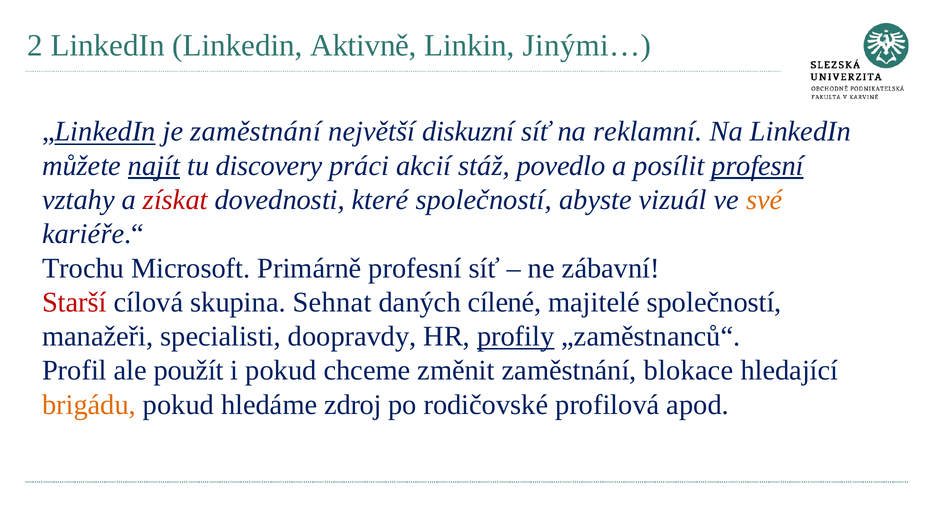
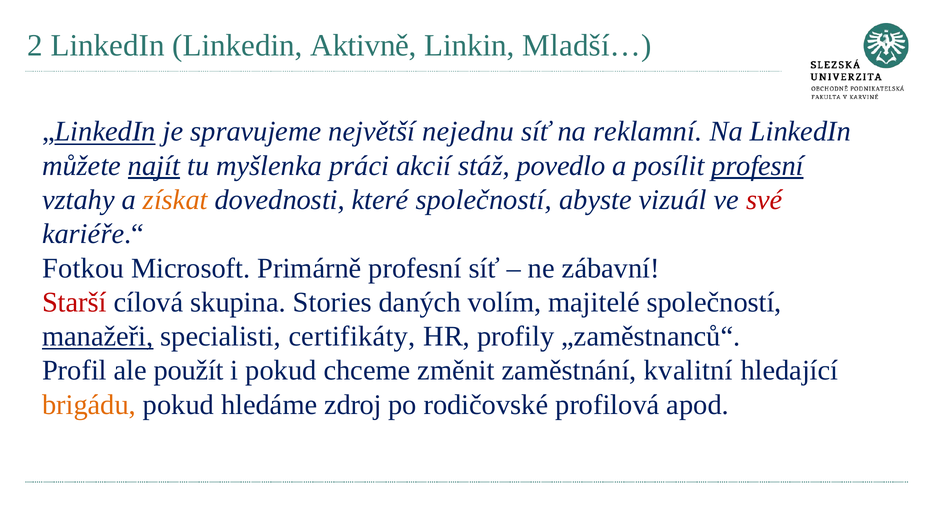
Jinými…: Jinými… -> Mladší… (587, 45)
je zaměstnání: zaměstnání -> spravujeme (256, 132)
diskuzní: diskuzní -> nejednu (468, 132)
discovery: discovery -> myšlenka (269, 166)
získat colour: red -> orange (175, 200)
své colour: orange -> red (764, 200)
Trochu: Trochu -> Fotkou (83, 268)
Sehnat: Sehnat -> Stories (332, 302)
cílené: cílené -> volím (505, 302)
manažeři underline: none -> present (98, 337)
doopravdy: doopravdy -> certifikáty (352, 337)
profily underline: present -> none (516, 337)
blokace: blokace -> kvalitní (688, 371)
